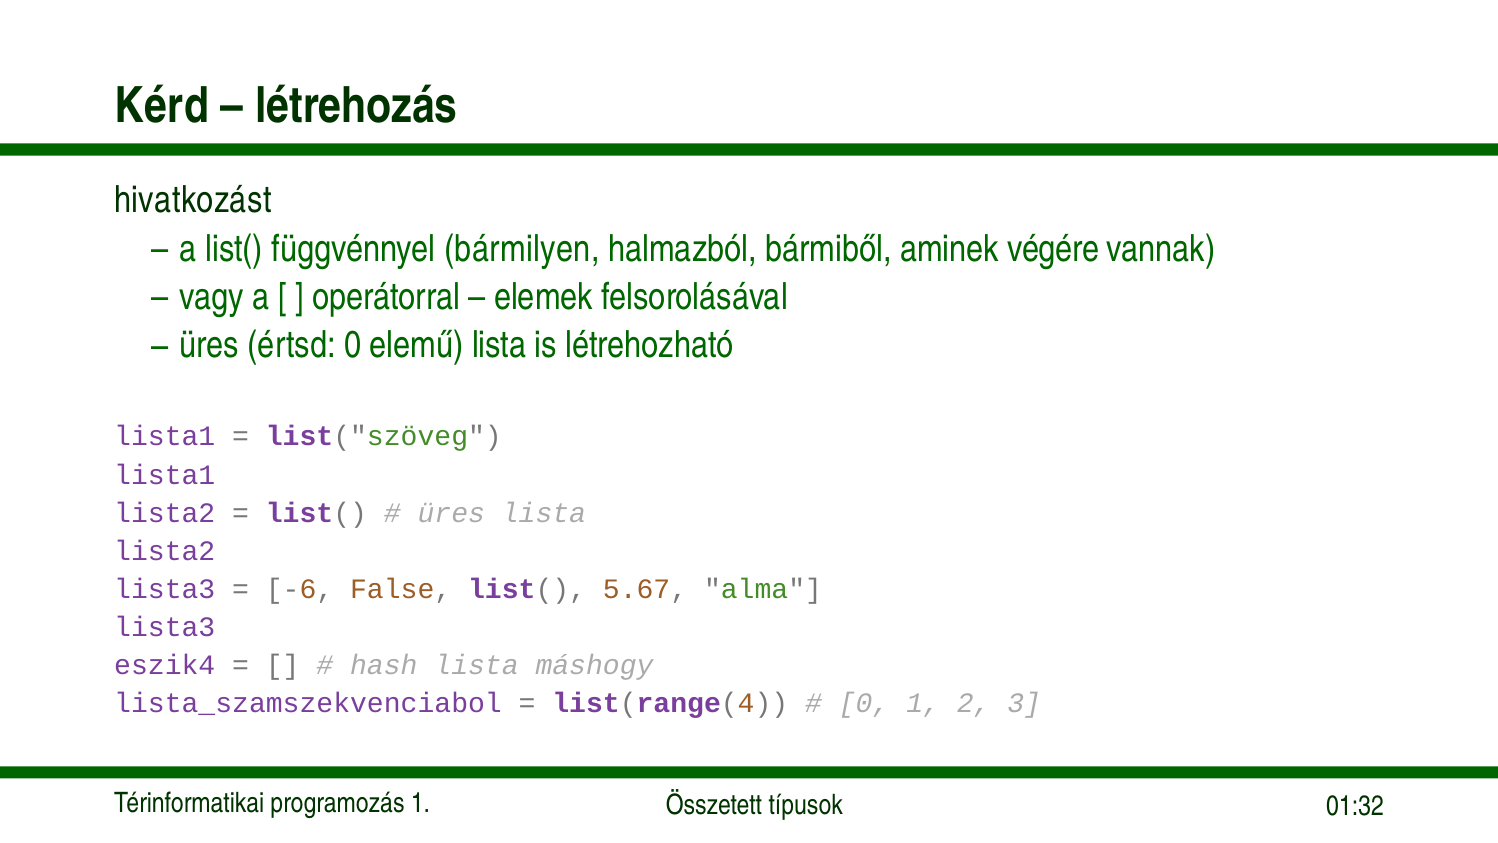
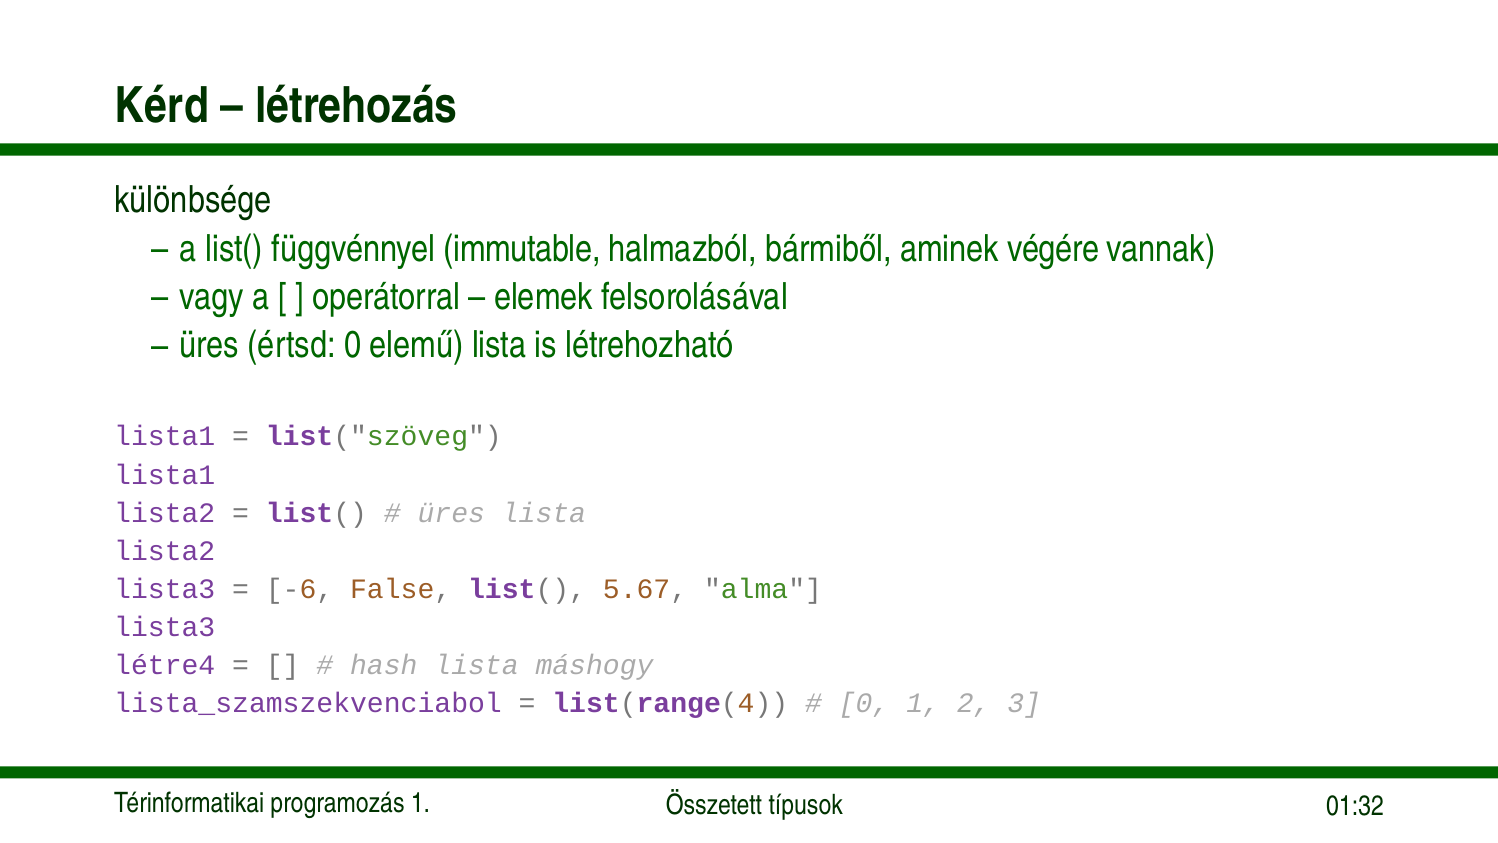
hivatkozást: hivatkozást -> különbsége (193, 200)
bármilyen: bármilyen -> immutable (522, 249)
eszik4: eszik4 -> létre4 (165, 665)
